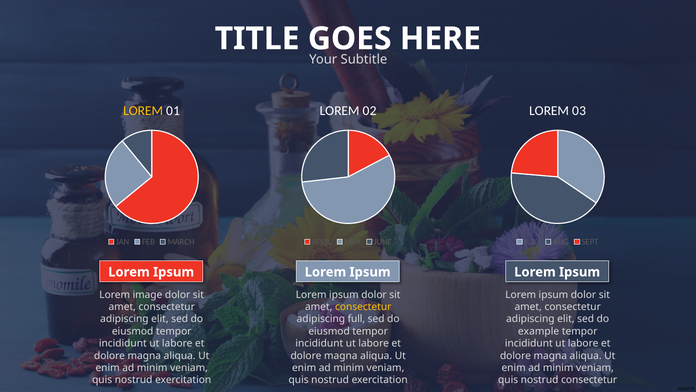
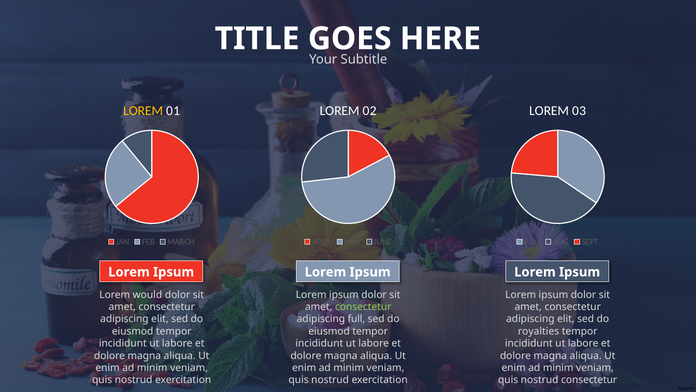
image: image -> would (147, 294)
consectetur colour: yellow -> light green (363, 306)
example: example -> royalties (539, 331)
